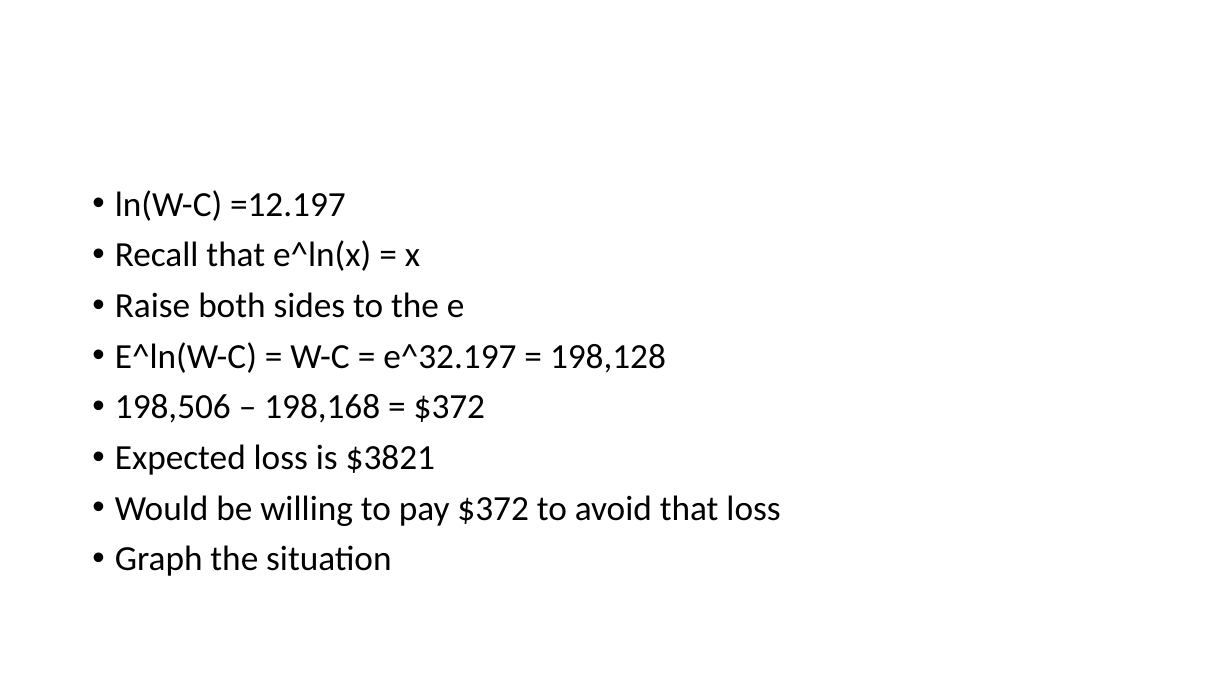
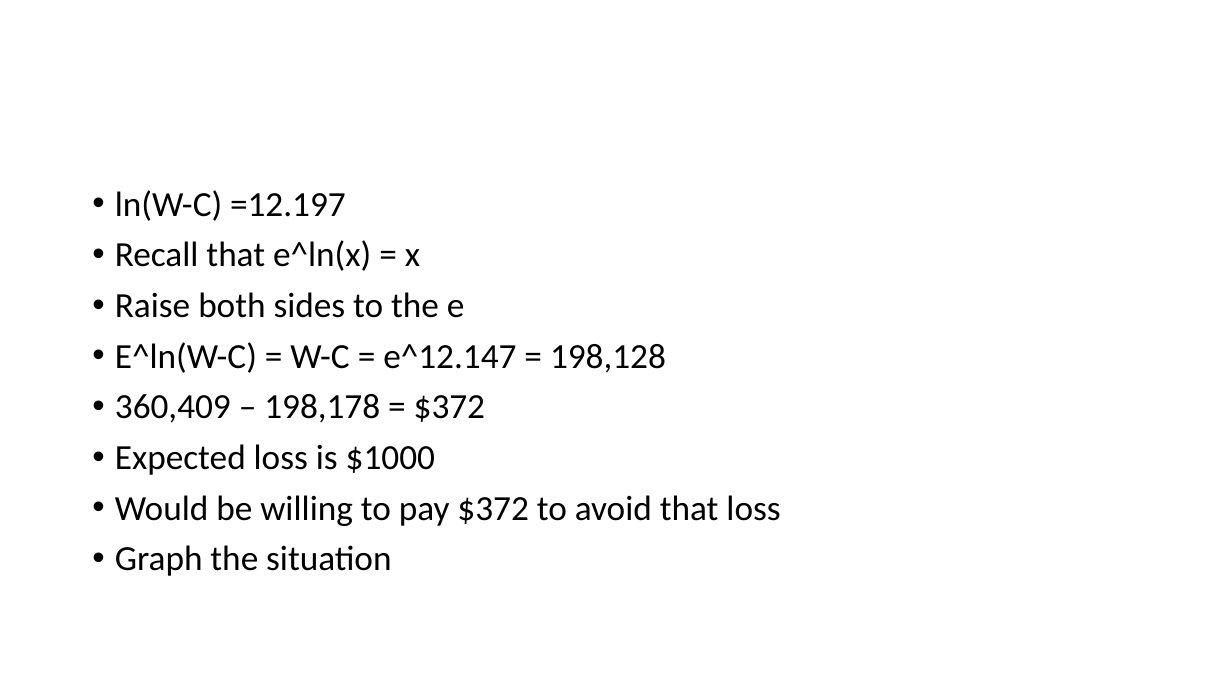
e^32.197: e^32.197 -> e^12.147 (450, 357)
198,506: 198,506 -> 360,409 (173, 408)
198,168: 198,168 -> 198,178 (322, 408)
$3821: $3821 -> $1000 (390, 458)
